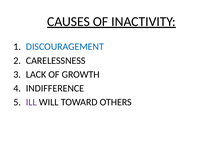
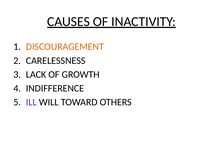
DISCOURAGEMENT colour: blue -> orange (65, 47)
